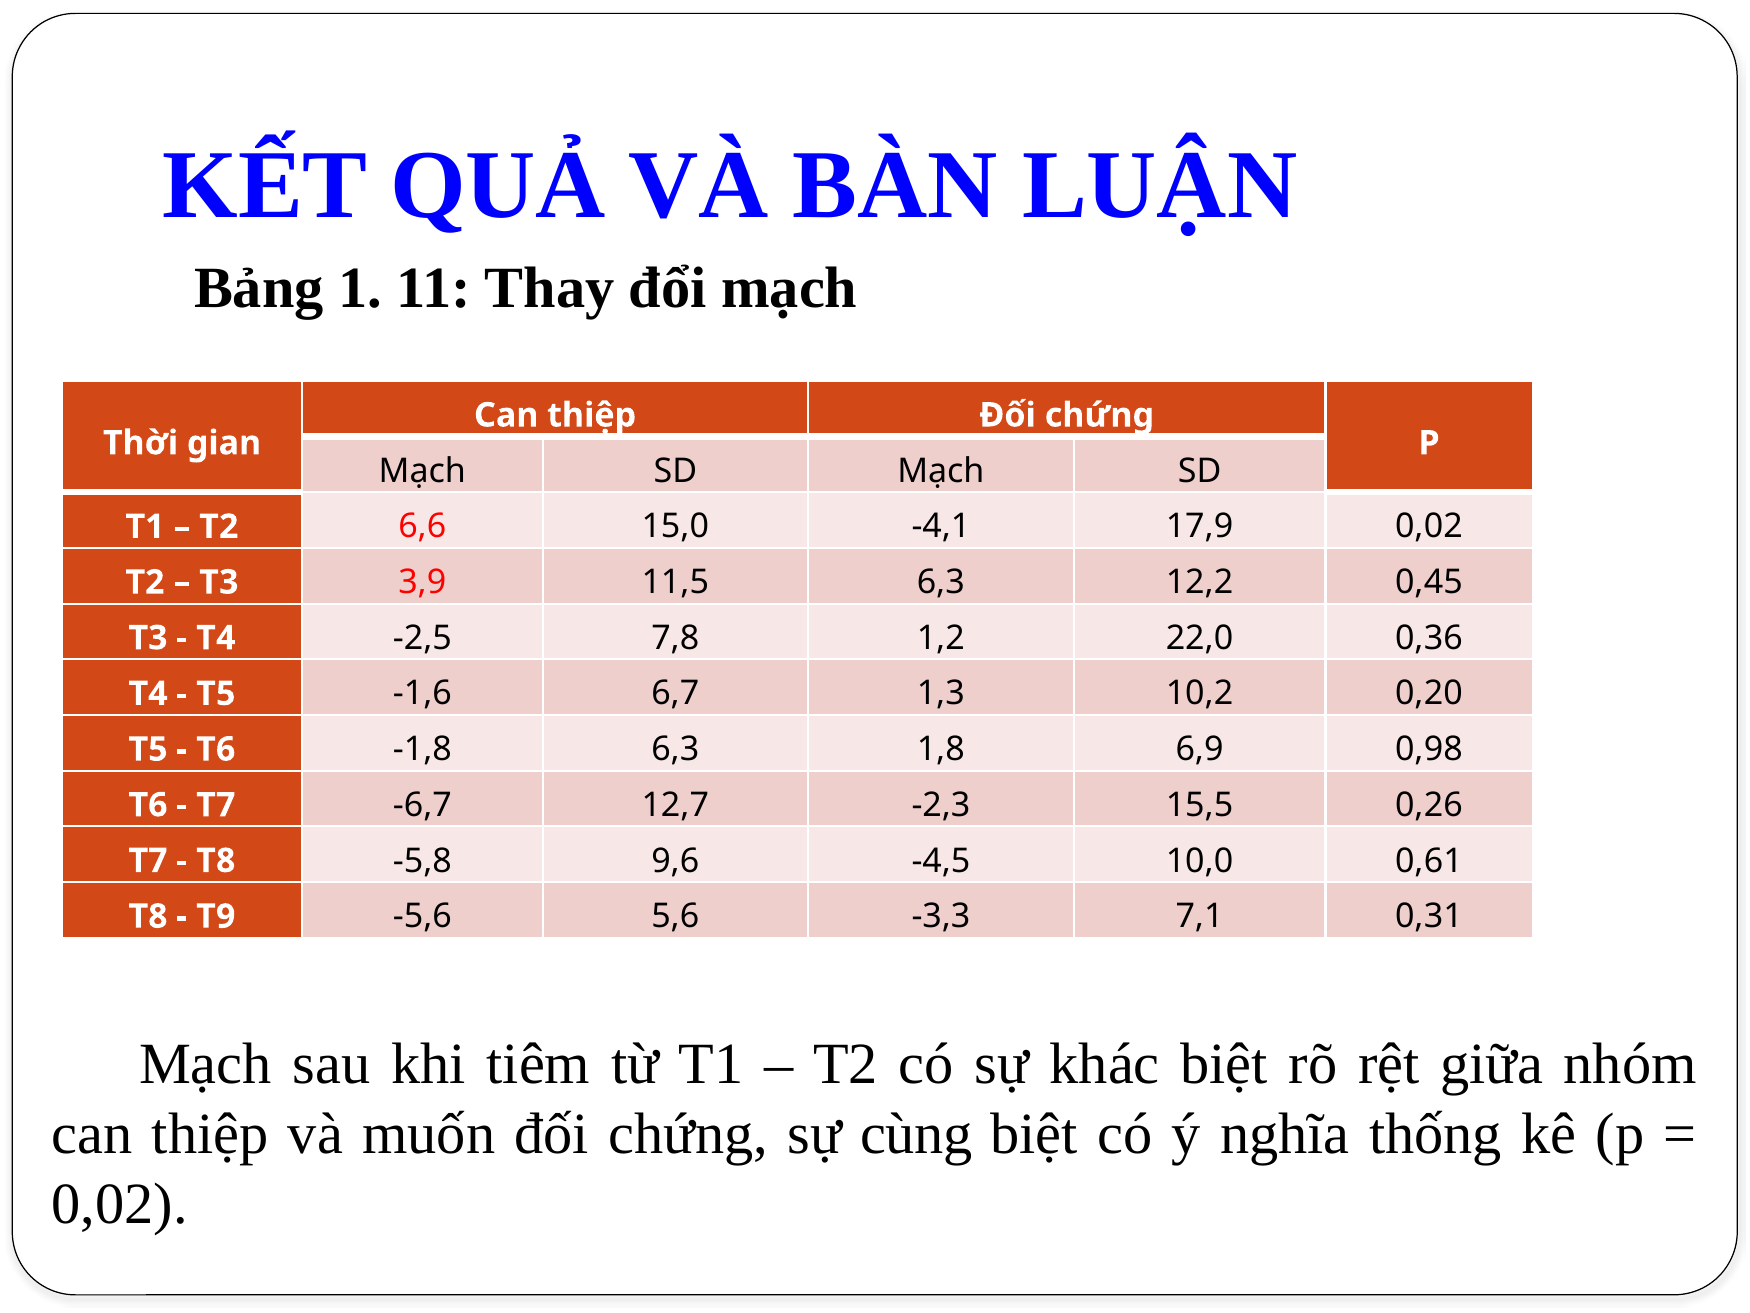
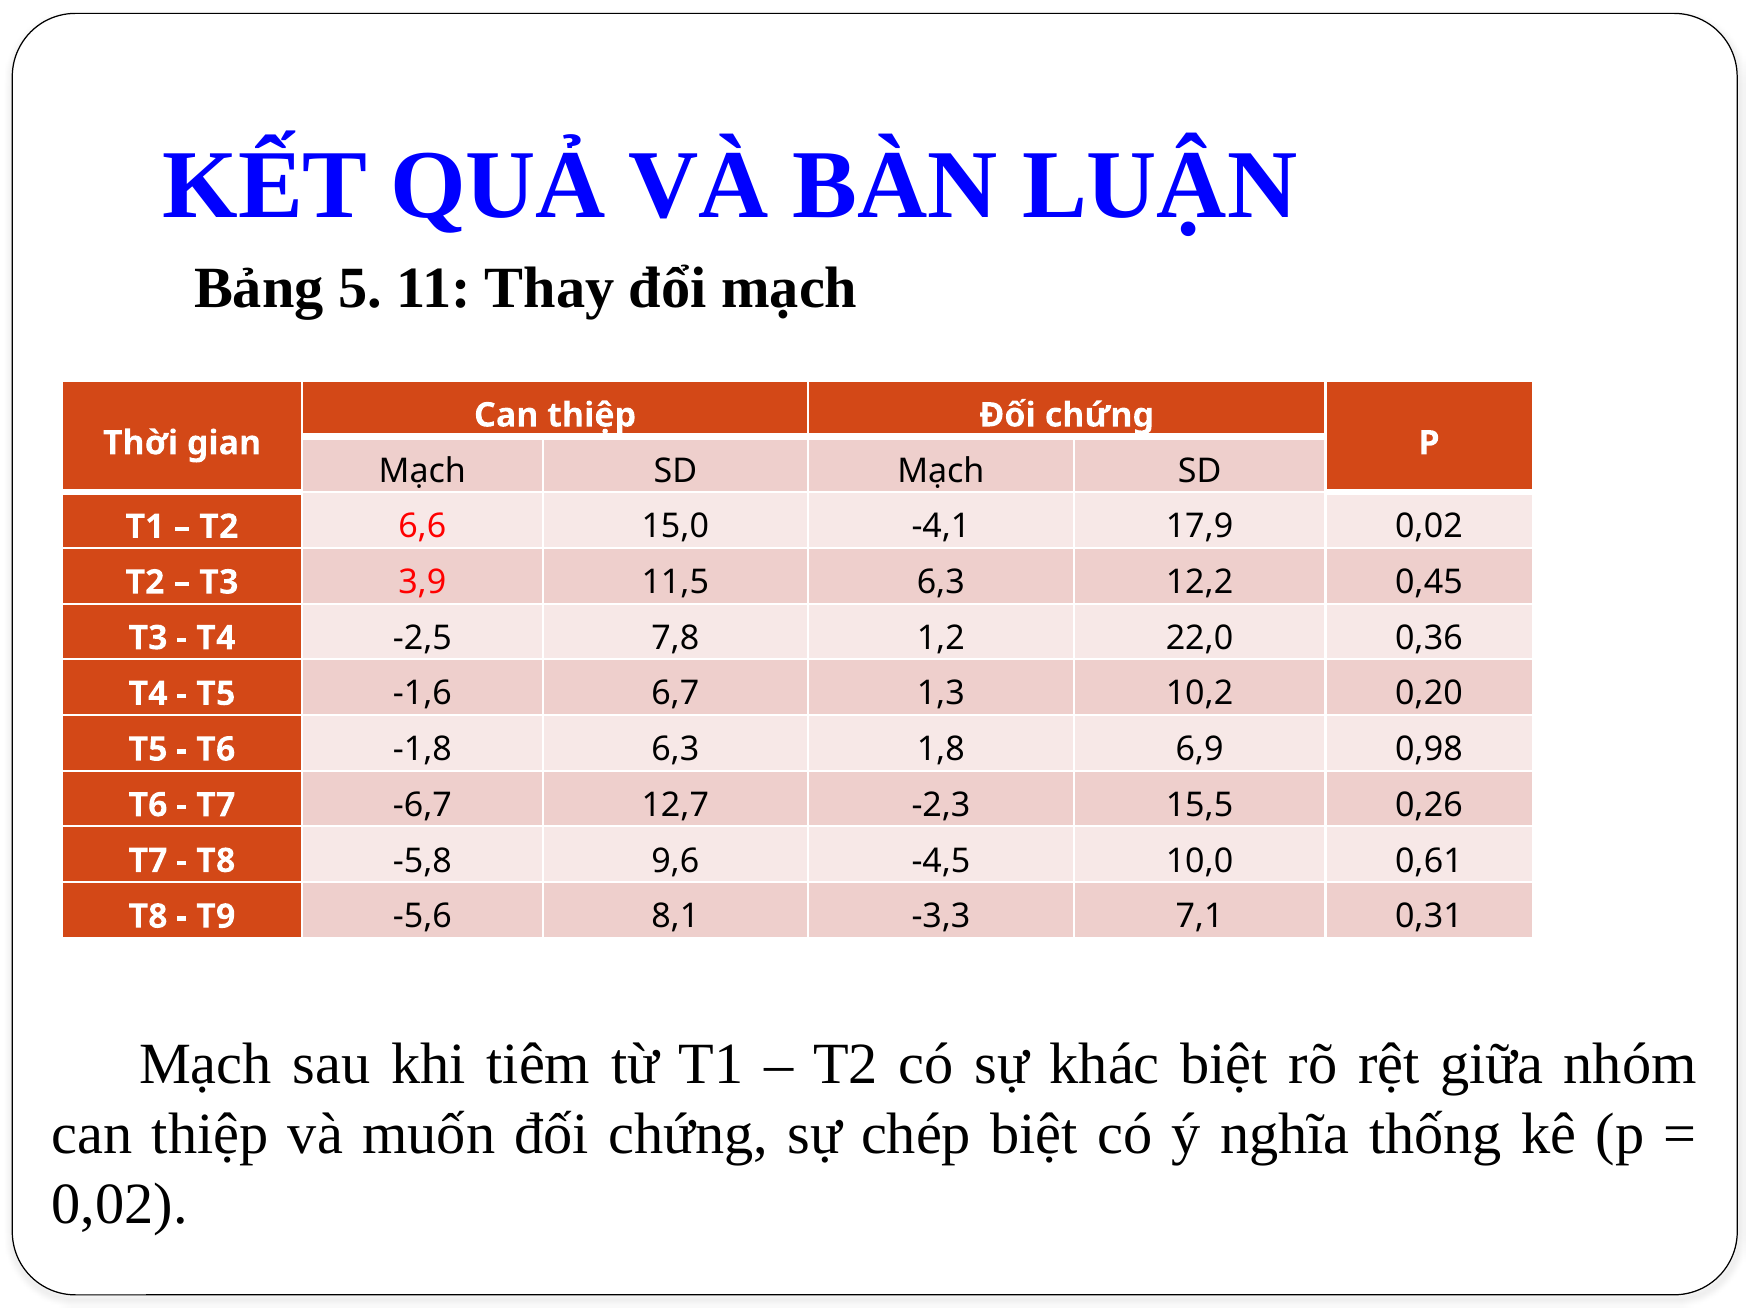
1: 1 -> 5 (360, 288)
5,6: 5,6 -> 8,1 (675, 916)
cùng: cùng -> chép (916, 1133)
